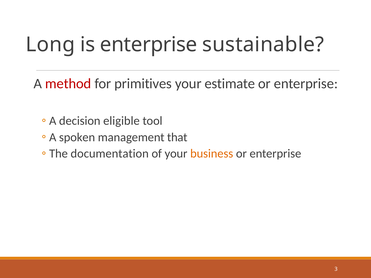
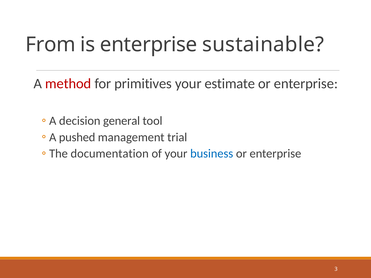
Long: Long -> From (50, 45)
eligible: eligible -> general (122, 121)
spoken: spoken -> pushed (77, 137)
that: that -> trial (177, 137)
business colour: orange -> blue (212, 154)
